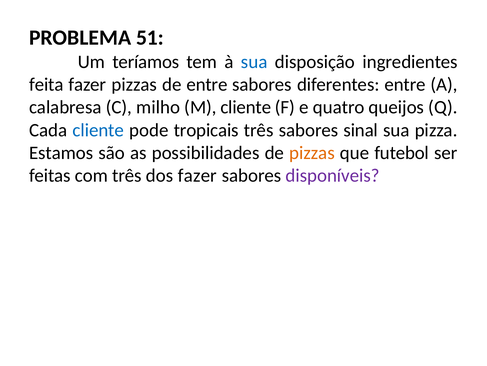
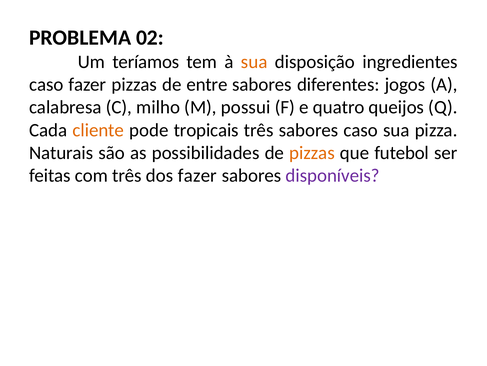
51: 51 -> 02 (150, 37)
sua colour: blue -> orange (254, 62)
feita: feita -> caso (46, 84)
diferentes entre: entre -> jogos (405, 84)
M cliente: cliente -> possui (246, 107)
cliente colour: blue -> orange (98, 130)
sabores sinal: sinal -> caso (361, 130)
Estamos: Estamos -> Naturais (61, 153)
